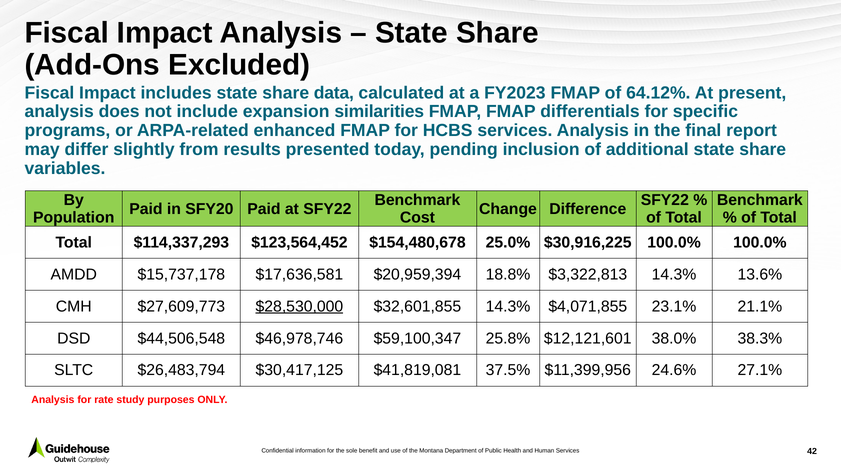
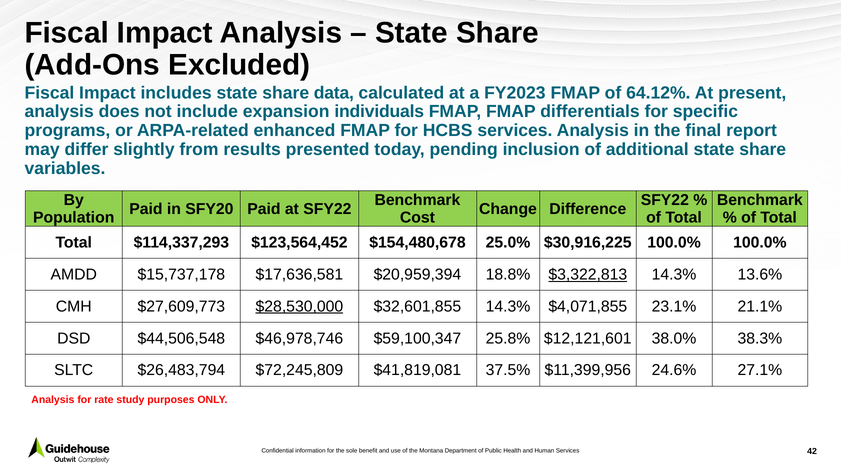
similarities: similarities -> individuals (379, 112)
$3,322,813 underline: none -> present (588, 275)
$30,417,125: $30,417,125 -> $72,245,809 (299, 370)
